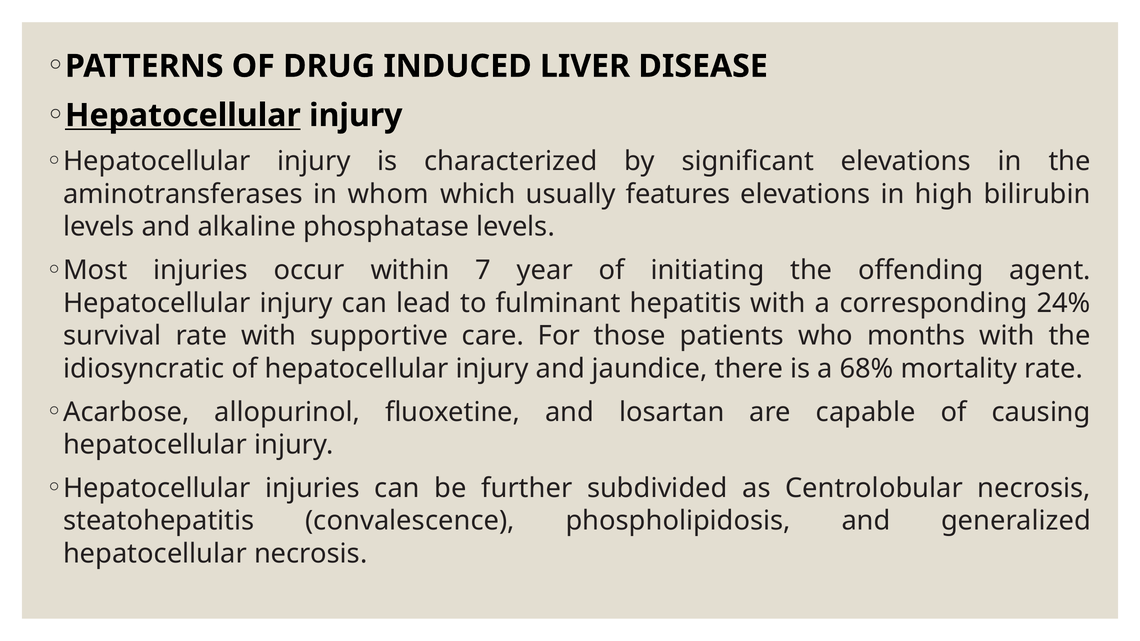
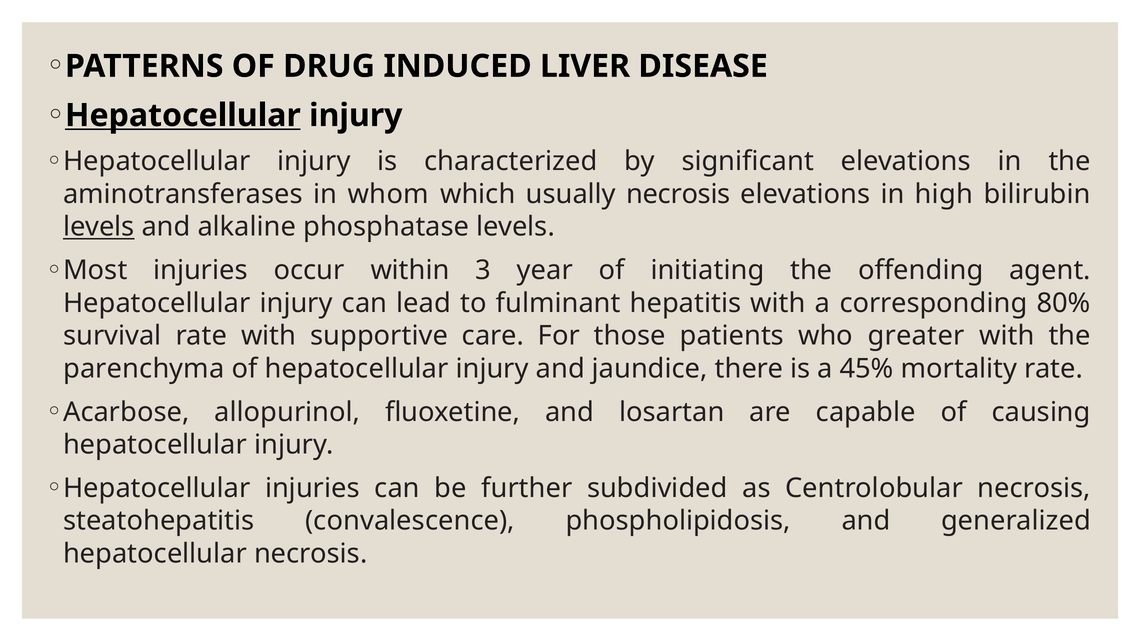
usually features: features -> necrosis (678, 194)
levels underline: none -> present (99, 227)
7: 7 -> 3 (483, 270)
24%: 24% -> 80% (1064, 303)
months: months -> greater (916, 336)
idiosyncratic: idiosyncratic -> parenchyma (144, 369)
68%: 68% -> 45% (867, 369)
